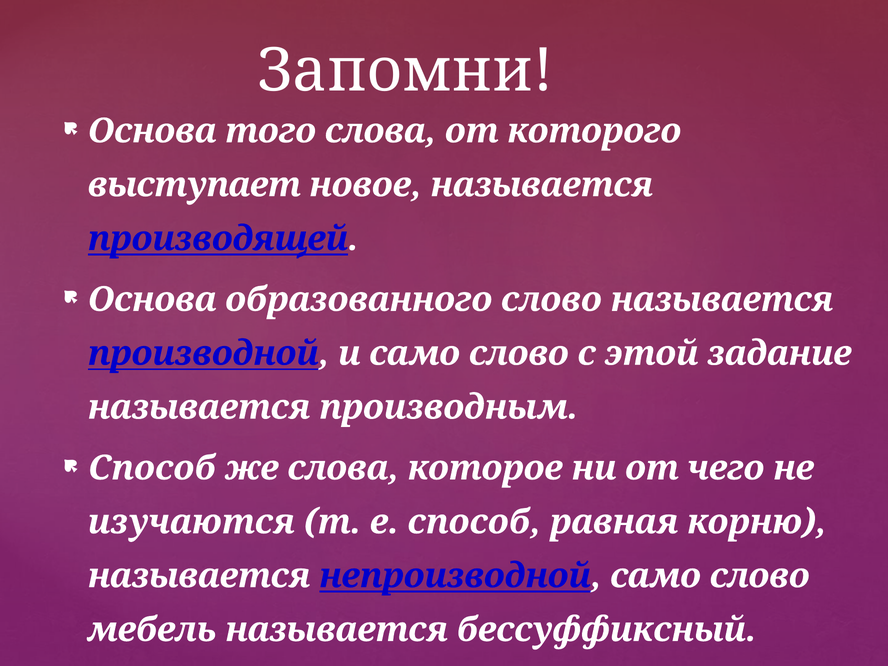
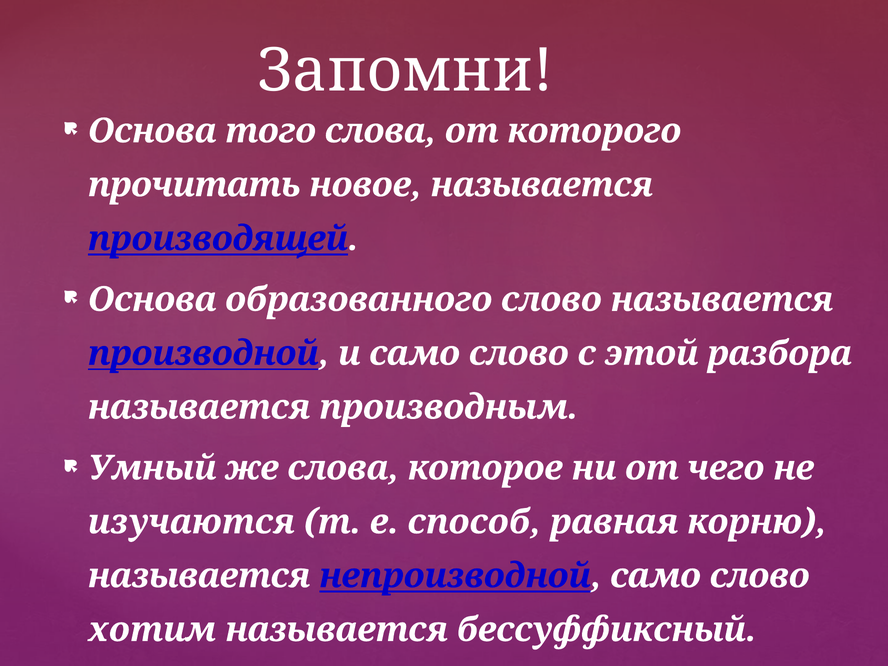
выступает: выступает -> прочитать (194, 185)
задание: задание -> разбора (780, 353)
Способ: Способ -> Умный (152, 468)
мебель: мебель -> хотим (152, 630)
